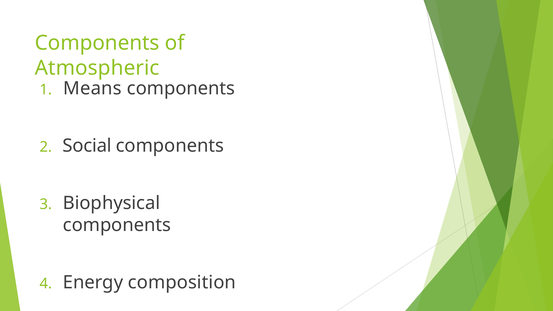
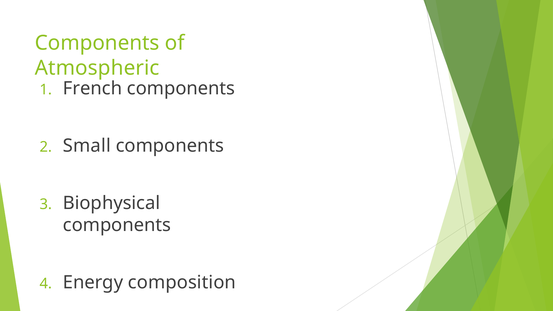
Means: Means -> French (93, 89)
Social: Social -> Small (87, 146)
